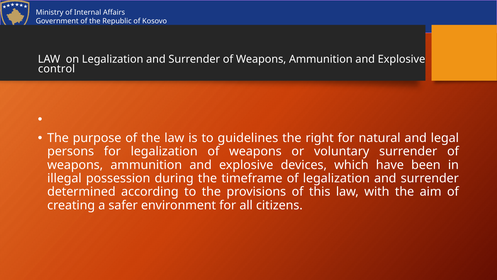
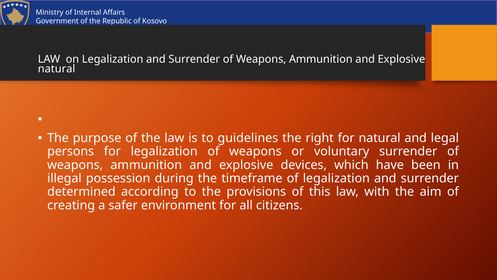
control: control -> natural (57, 69)
